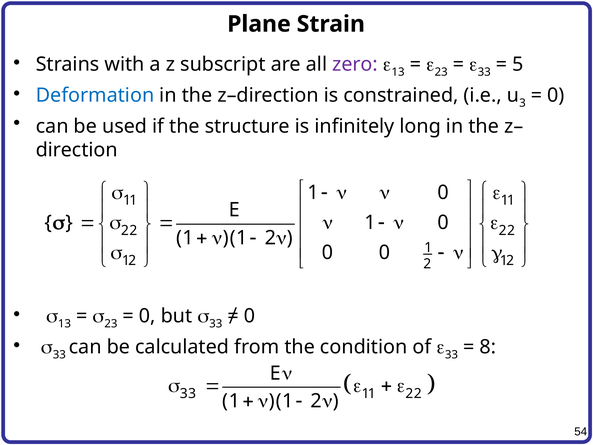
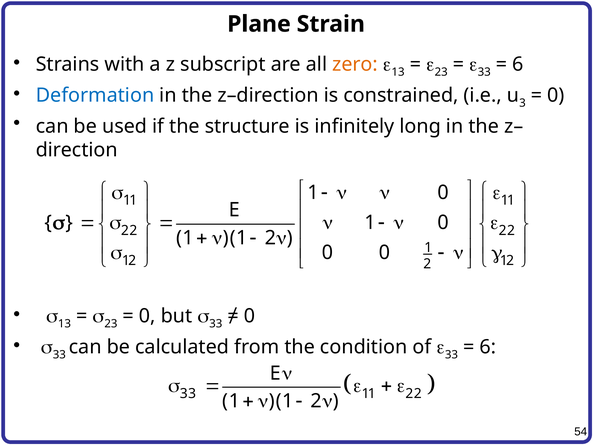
zero colour: purple -> orange (355, 64)
5: 5 -> 6 (518, 64)
8: 8 -> 6 (488, 347)
